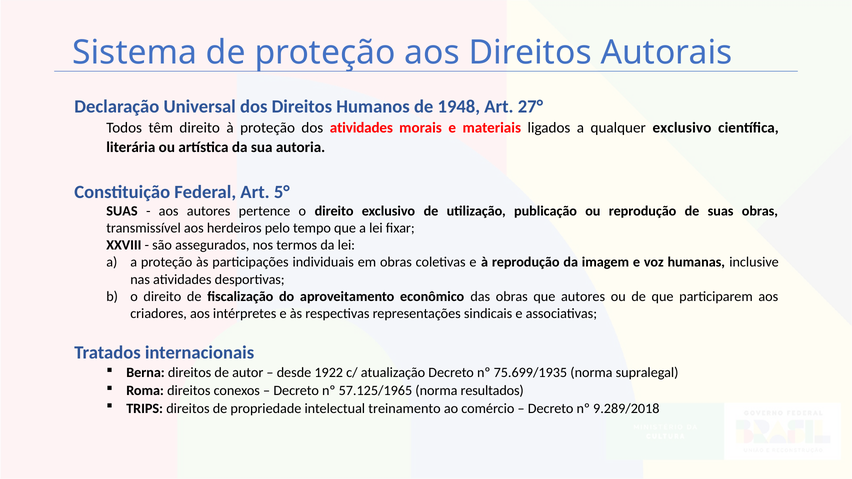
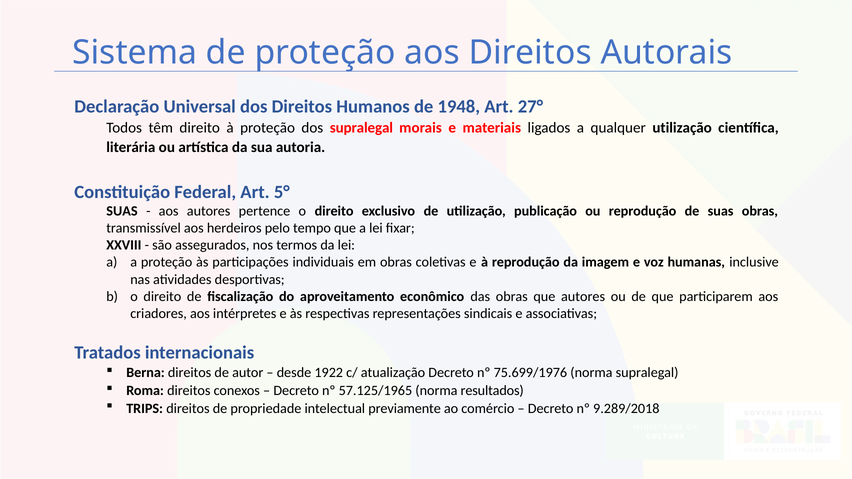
dos atividades: atividades -> supralegal (361, 128)
qualquer exclusivo: exclusivo -> utilização (682, 128)
75.699/1935: 75.699/1935 -> 75.699/1976 (530, 373)
treinamento: treinamento -> previamente (405, 409)
